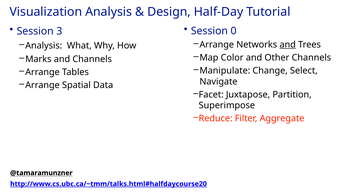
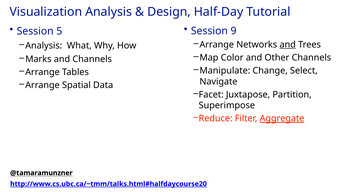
0: 0 -> 9 (234, 31)
3: 3 -> 5 (59, 31)
Aggregate underline: none -> present (282, 119)
